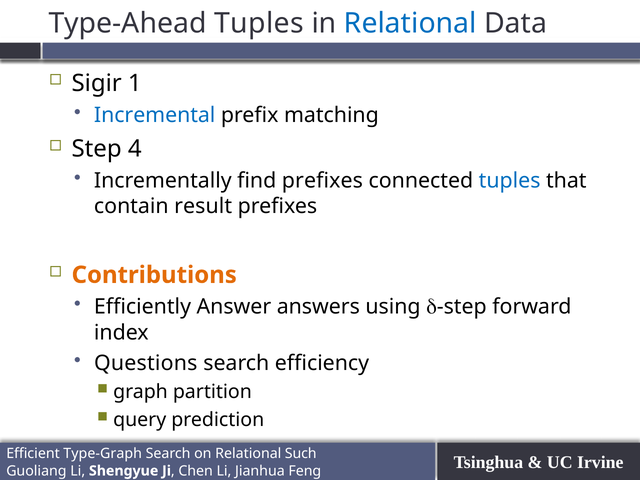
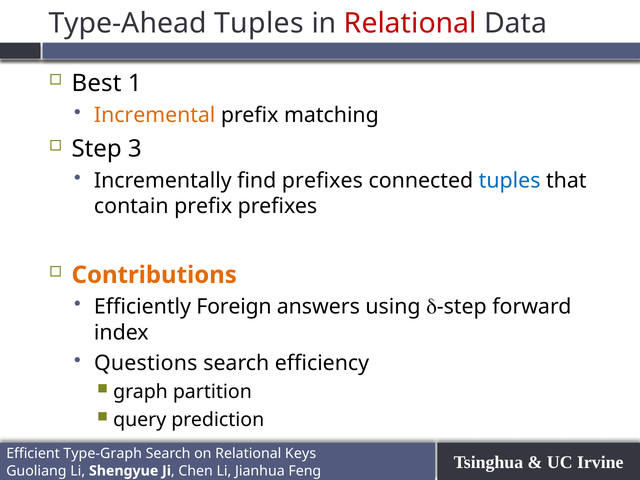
Relational colour: blue -> red (410, 23)
Sigir: Sigir -> Best (97, 83)
Incremental colour: blue -> orange (155, 115)
4: 4 -> 3 (135, 149)
contain result: result -> prefix (203, 206)
Answer: Answer -> Foreign (234, 307)
Such: Such -> Keys (301, 454)
